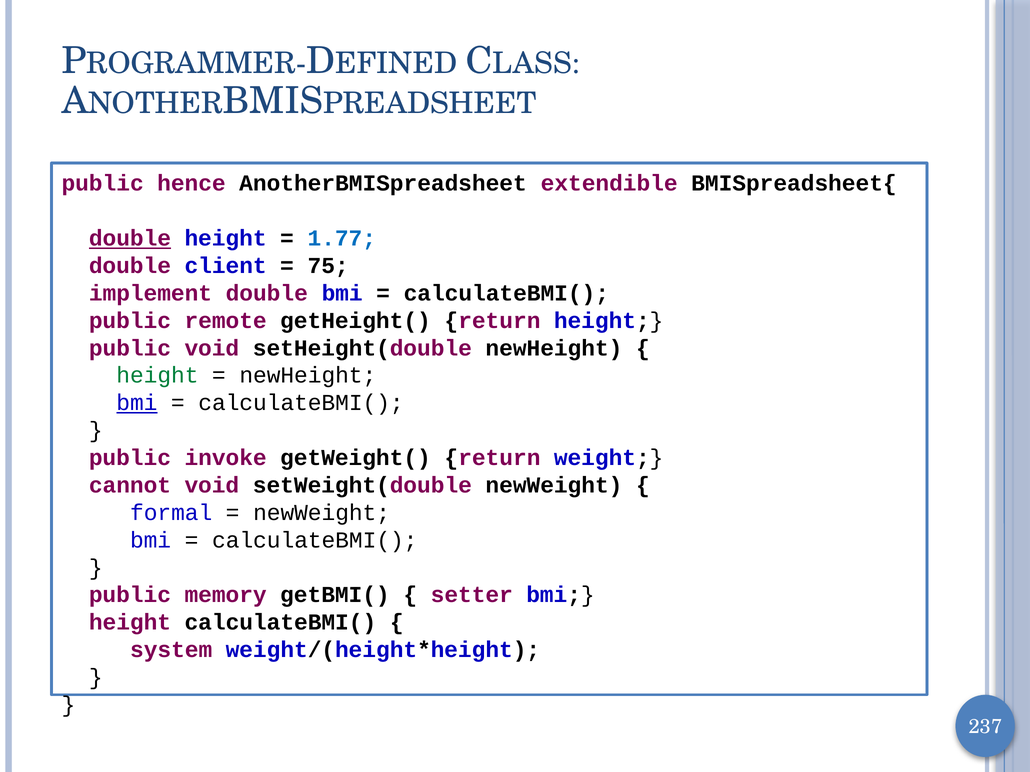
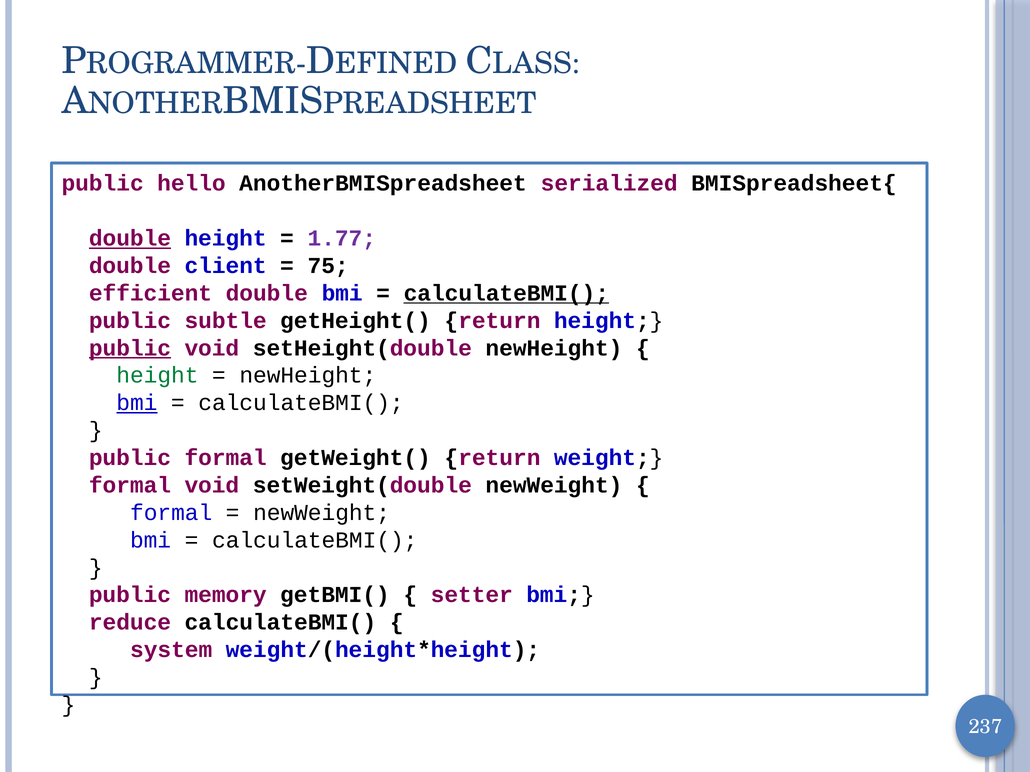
hence: hence -> hello (191, 183)
extendible: extendible -> serialized (609, 183)
1.77 colour: blue -> purple (342, 238)
implement: implement -> efficient (150, 293)
calculateBMI( underline: none -> present (506, 293)
remote: remote -> subtle (226, 321)
public underline: none -> present (130, 348)
public invoke: invoke -> formal (226, 458)
cannot: cannot -> formal (130, 485)
height: height -> reduce (130, 623)
